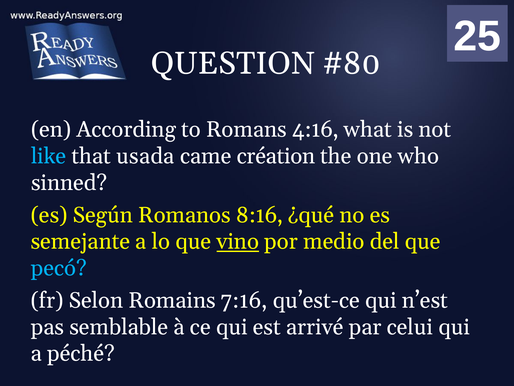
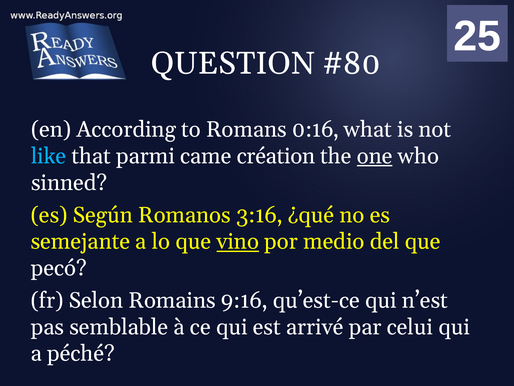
4:16: 4:16 -> 0:16 (316, 130)
usada: usada -> parmi (145, 156)
one underline: none -> present (375, 156)
8:16: 8:16 -> 3:16 (259, 215)
pecó colour: light blue -> white (59, 268)
7:16: 7:16 -> 9:16 (244, 300)
